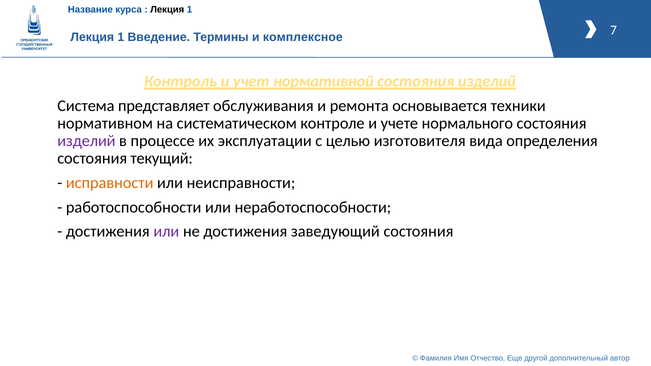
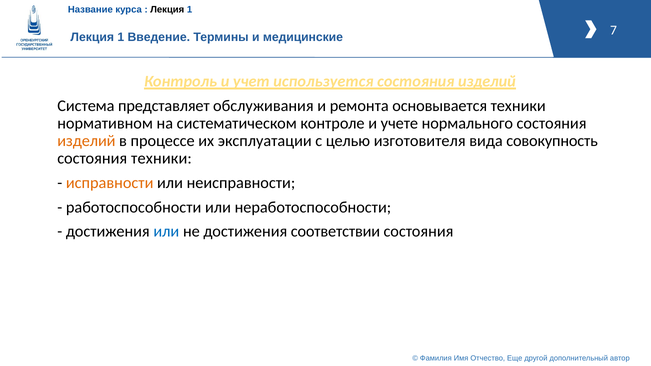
комплексное: комплексное -> медицинские (303, 37)
нормативной: нормативной -> используется (323, 82)
изделий colour: purple -> orange (86, 141)
определения: определения -> совокупность (552, 141)
состояния текущий: текущий -> техники (161, 159)
или colour: purple -> blue (166, 232)
заведующий: заведующий -> соответствии (335, 232)
